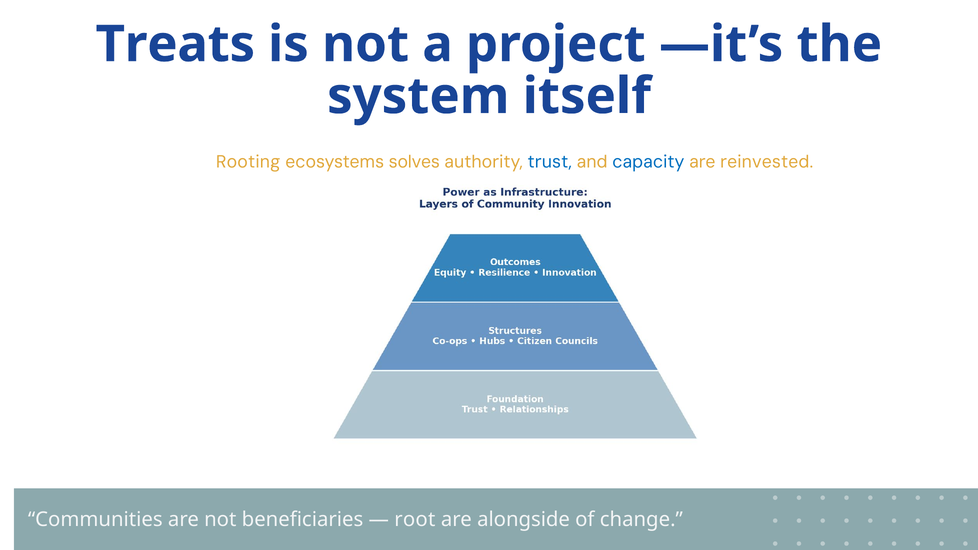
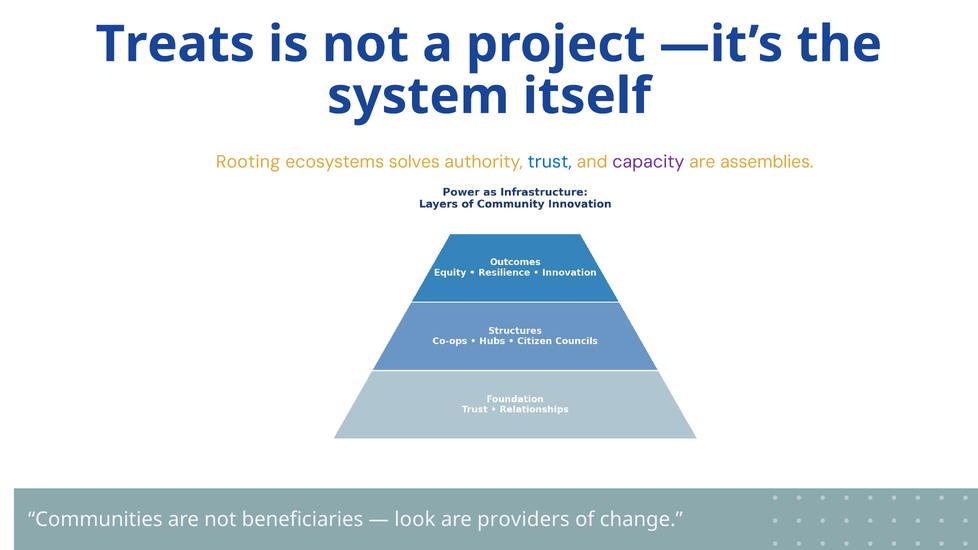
capacity colour: blue -> purple (648, 162)
reinvested: reinvested -> assemblies (767, 162)
root: root -> look (415, 520)
alongside: alongside -> providers (523, 520)
